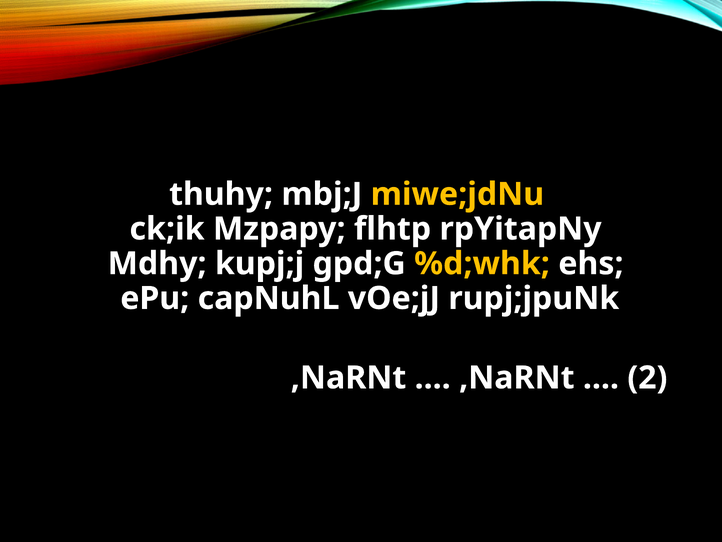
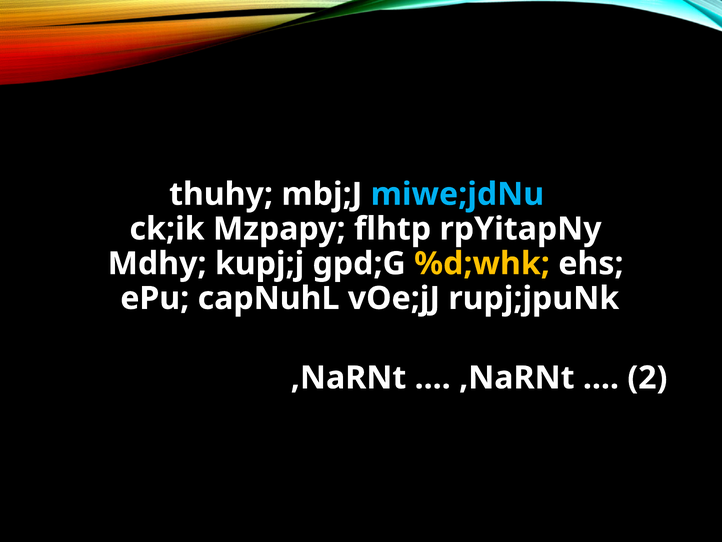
miwe;jdNu colour: yellow -> light blue (457, 194)
